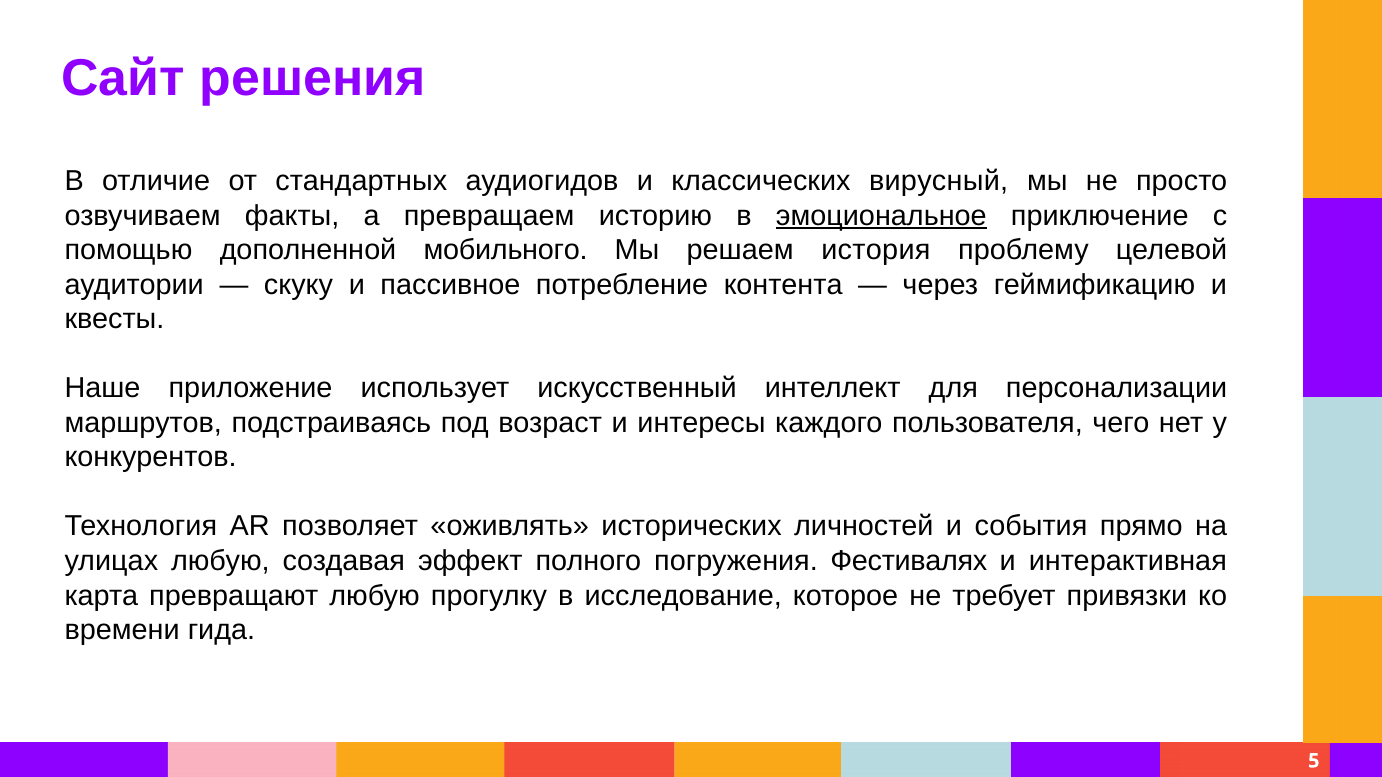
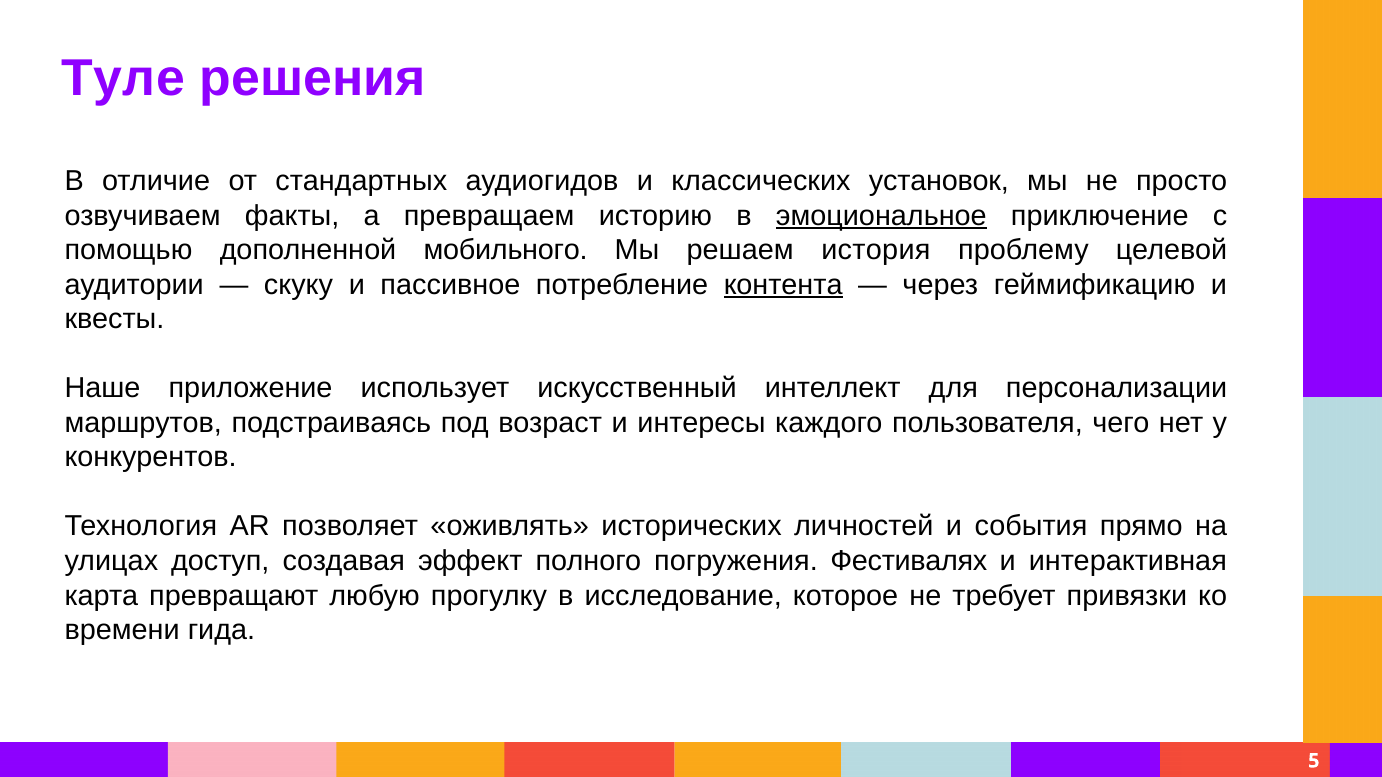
Сайт: Сайт -> Туле (123, 78)
вирусный: вирусный -> установок (939, 181)
контента underline: none -> present (783, 285)
улицах любую: любую -> доступ (220, 561)
